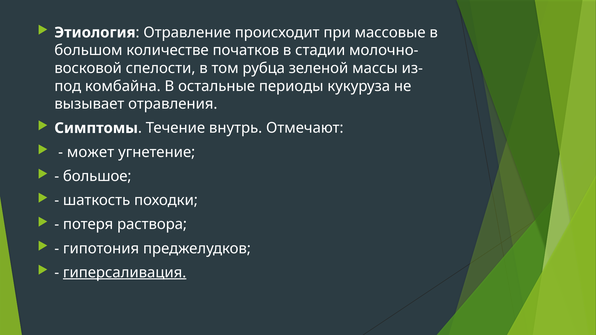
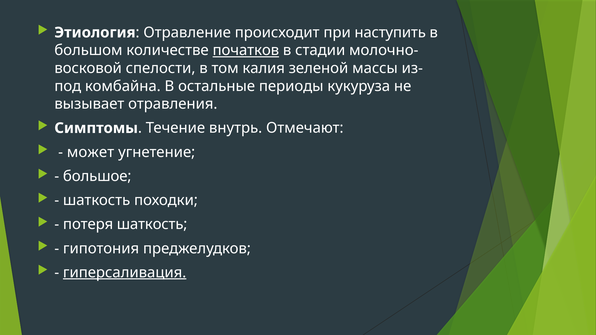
массовые: массовые -> наступить (390, 33)
початков underline: none -> present (246, 50)
рубца: рубца -> калия (264, 68)
потеря раствора: раствора -> шаткость (152, 225)
